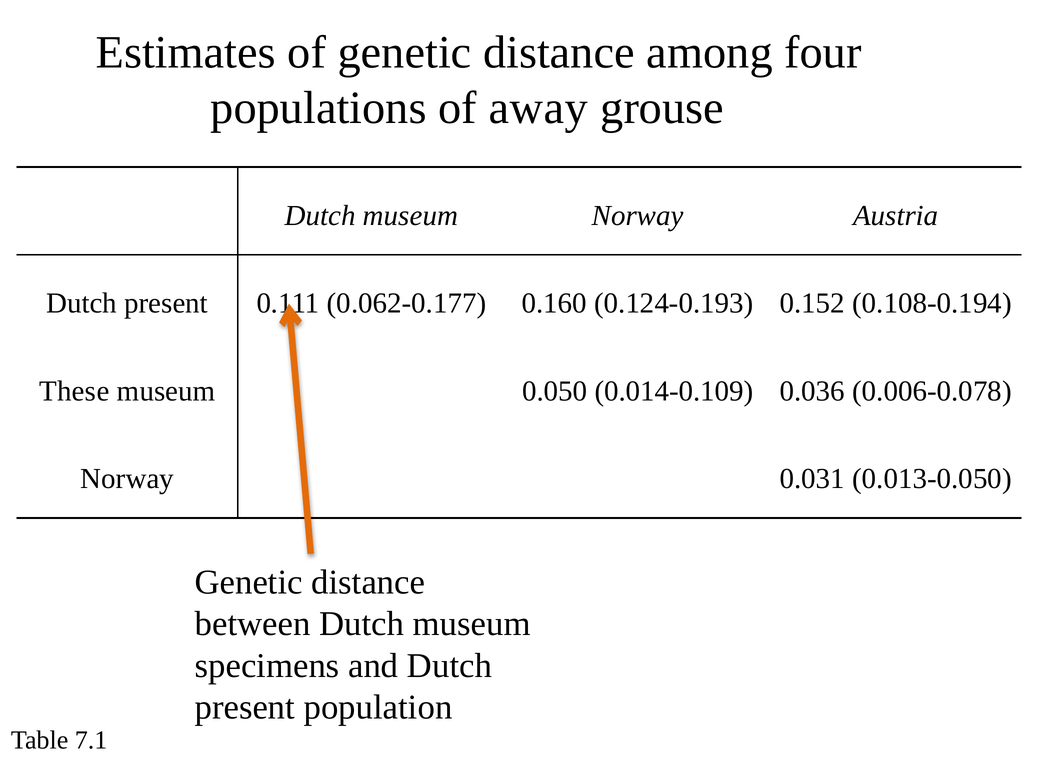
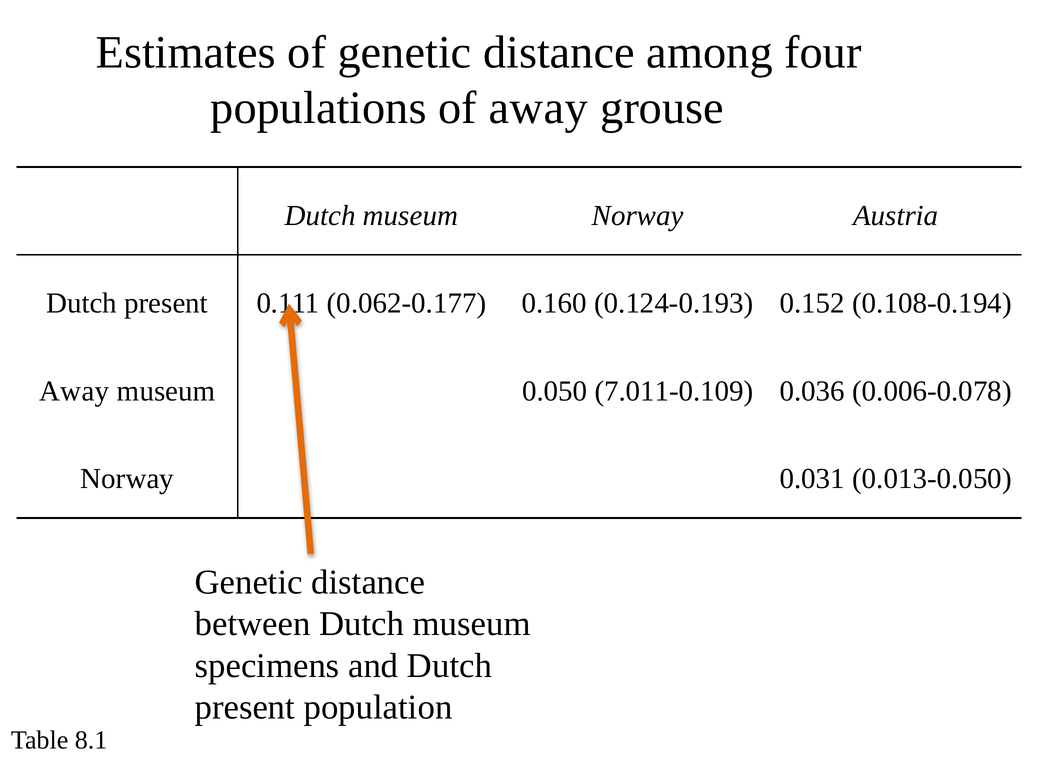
These: These -> Away (74, 391)
0.014-0.109: 0.014-0.109 -> 7.011-0.109 (674, 391)
7.1: 7.1 -> 8.1 (91, 740)
